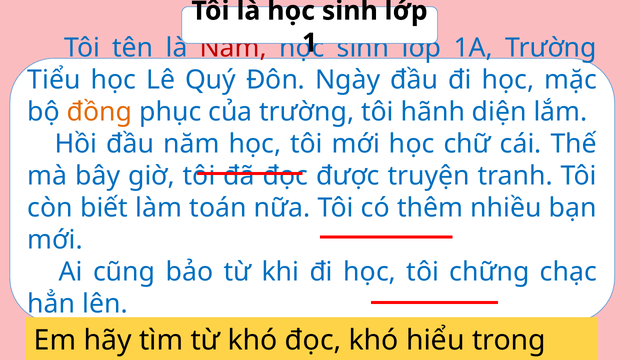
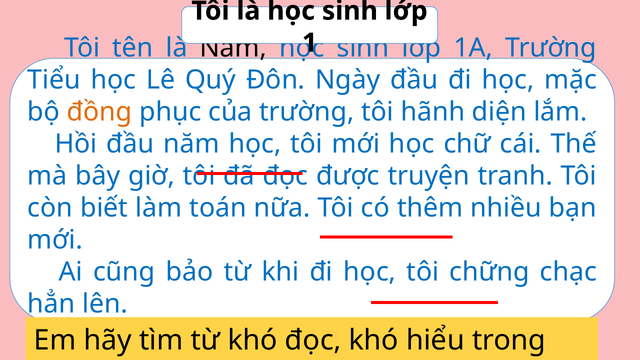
Nam colour: red -> black (233, 48)
